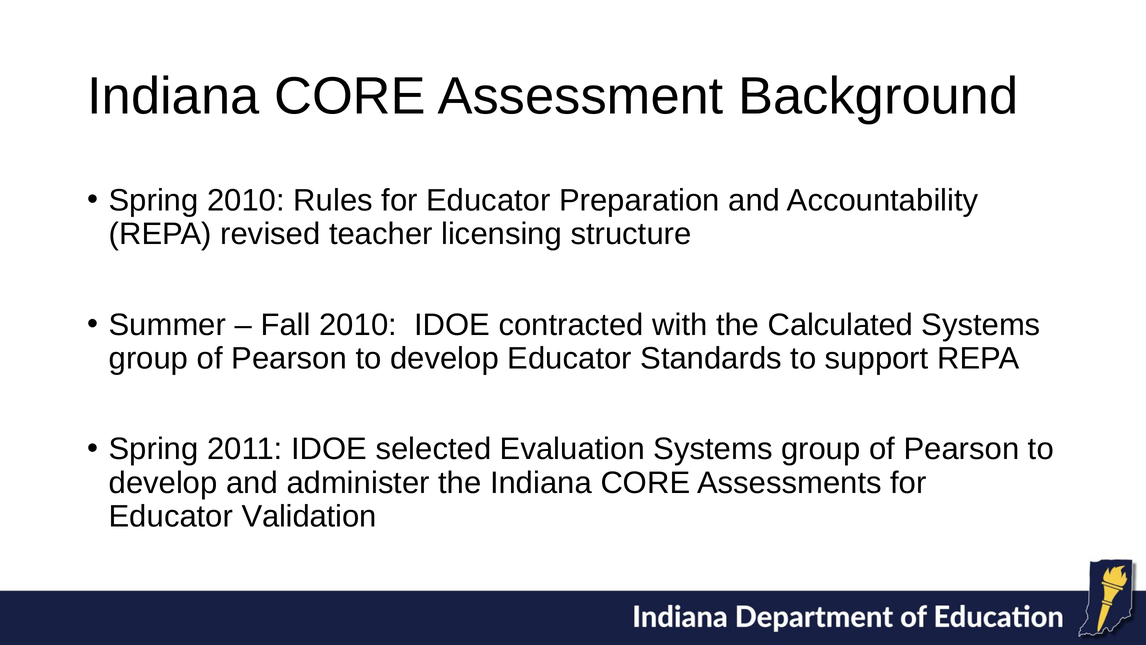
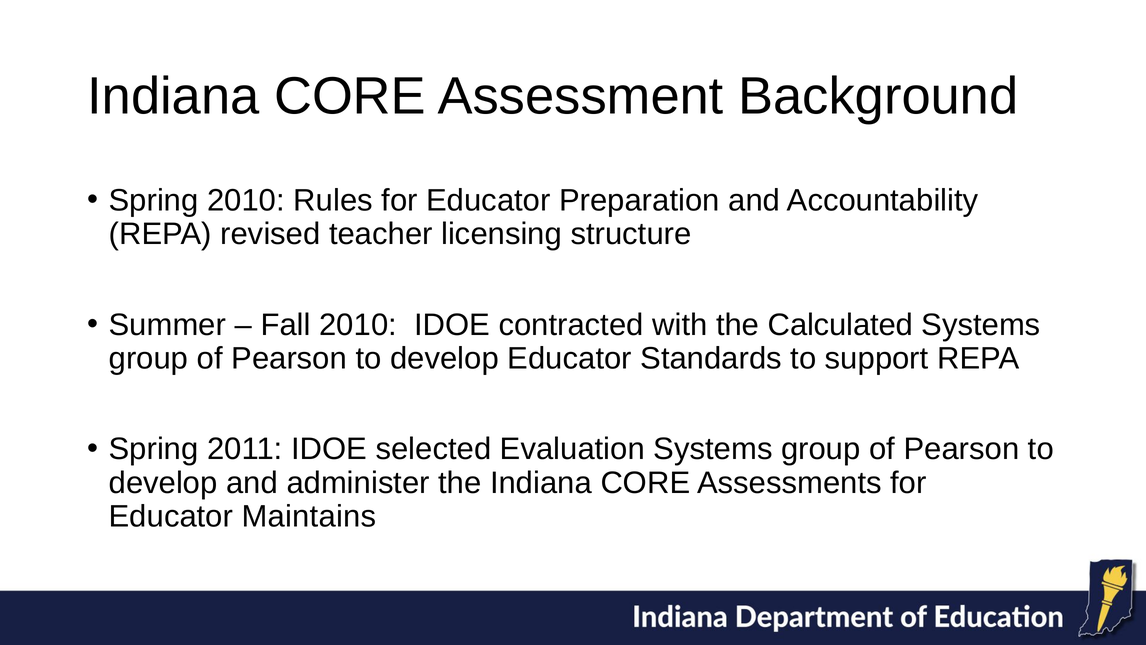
Validation: Validation -> Maintains (309, 516)
